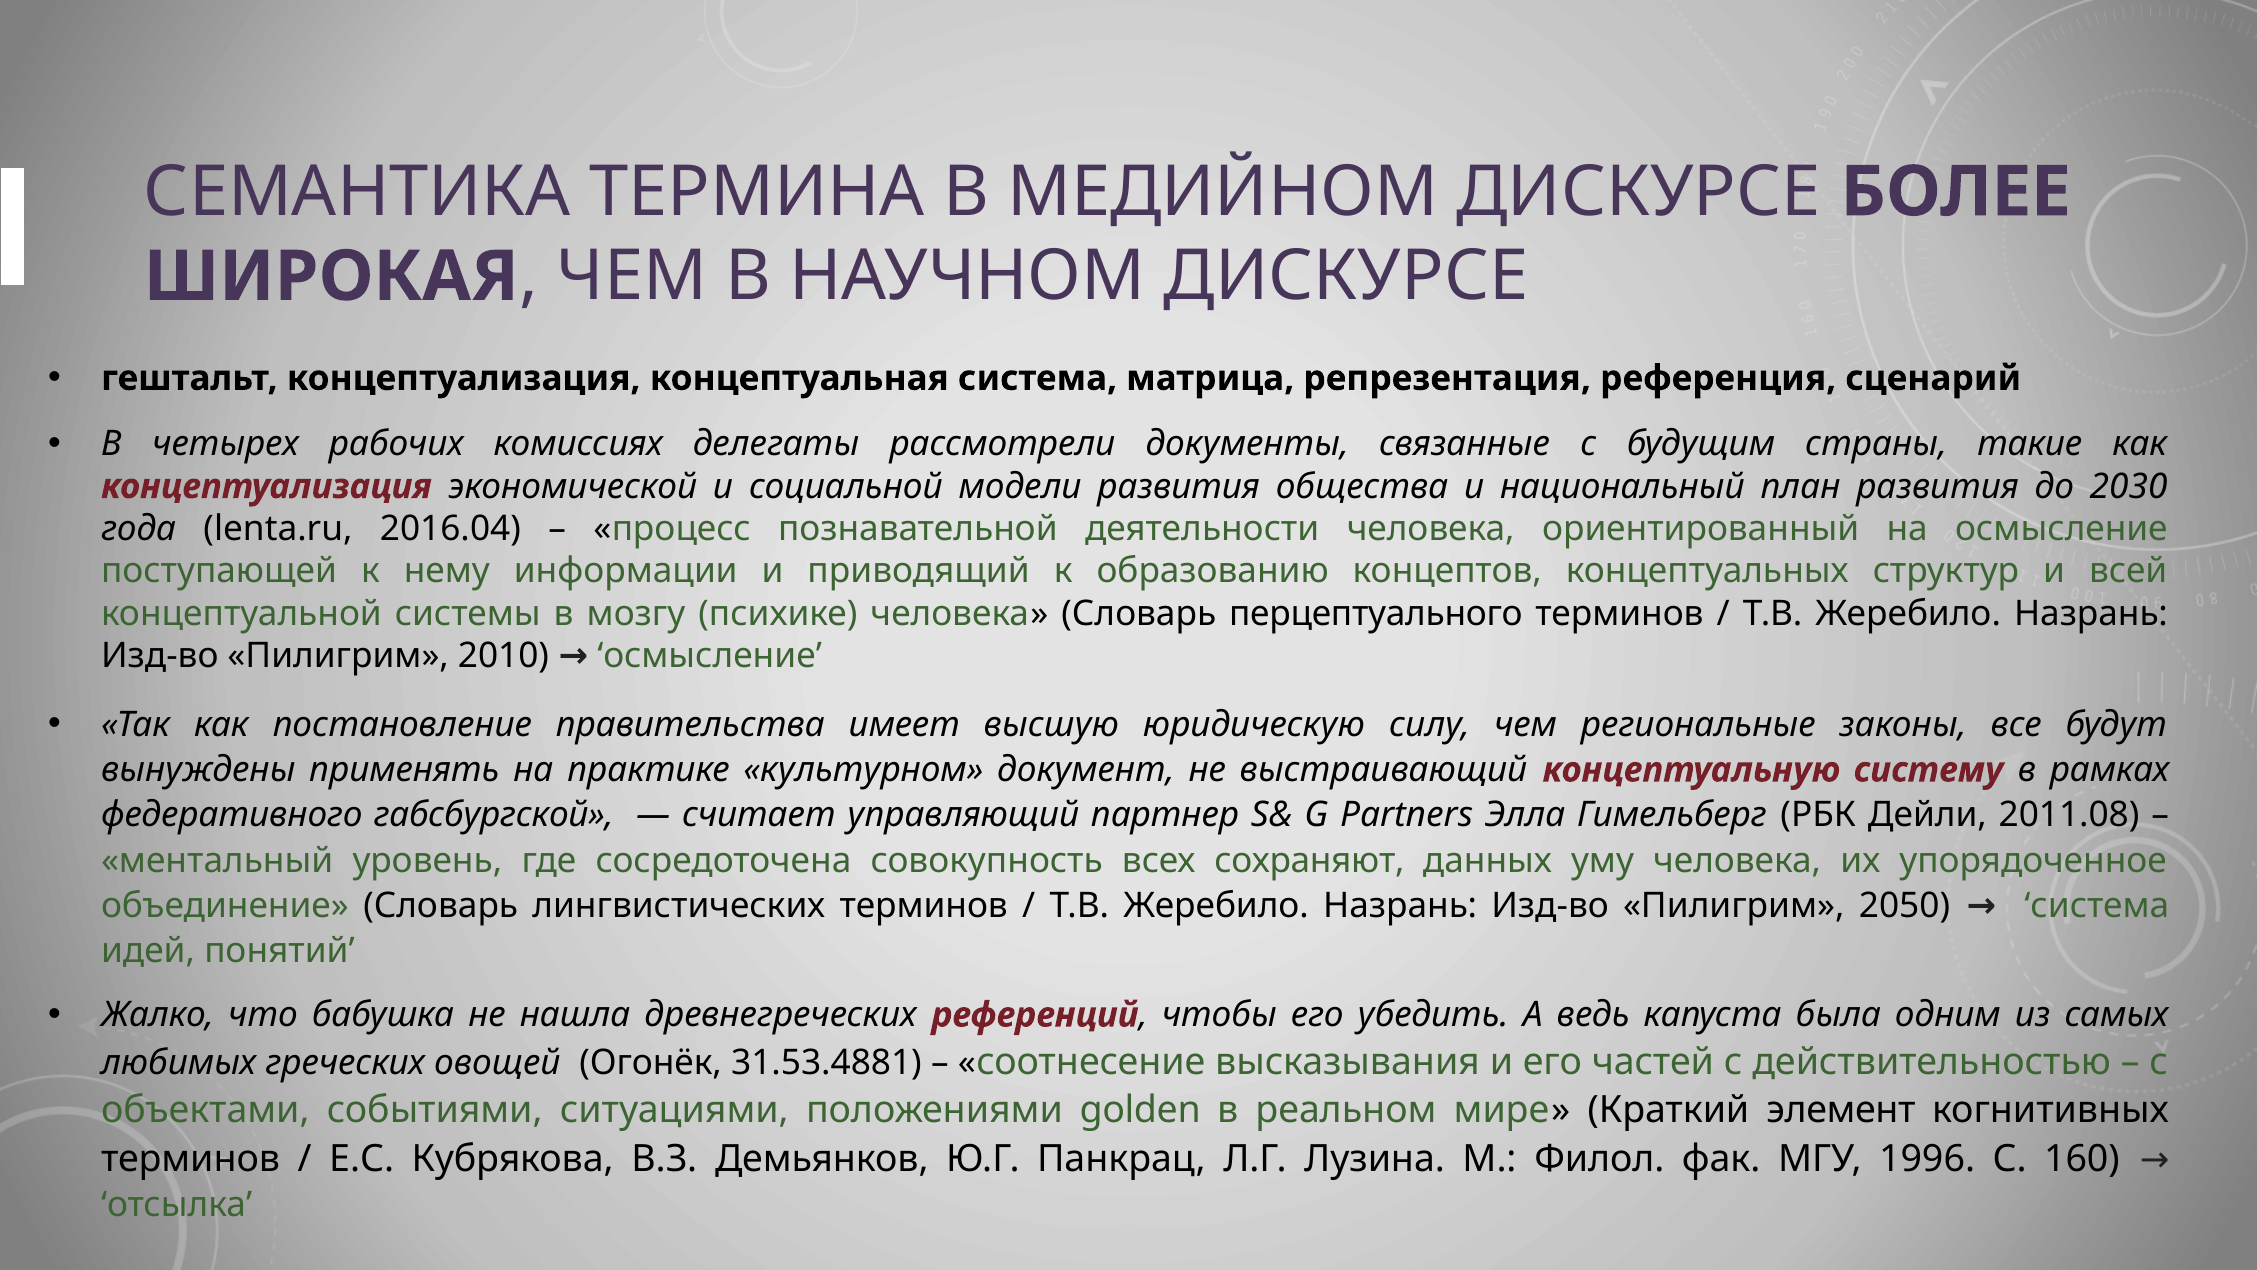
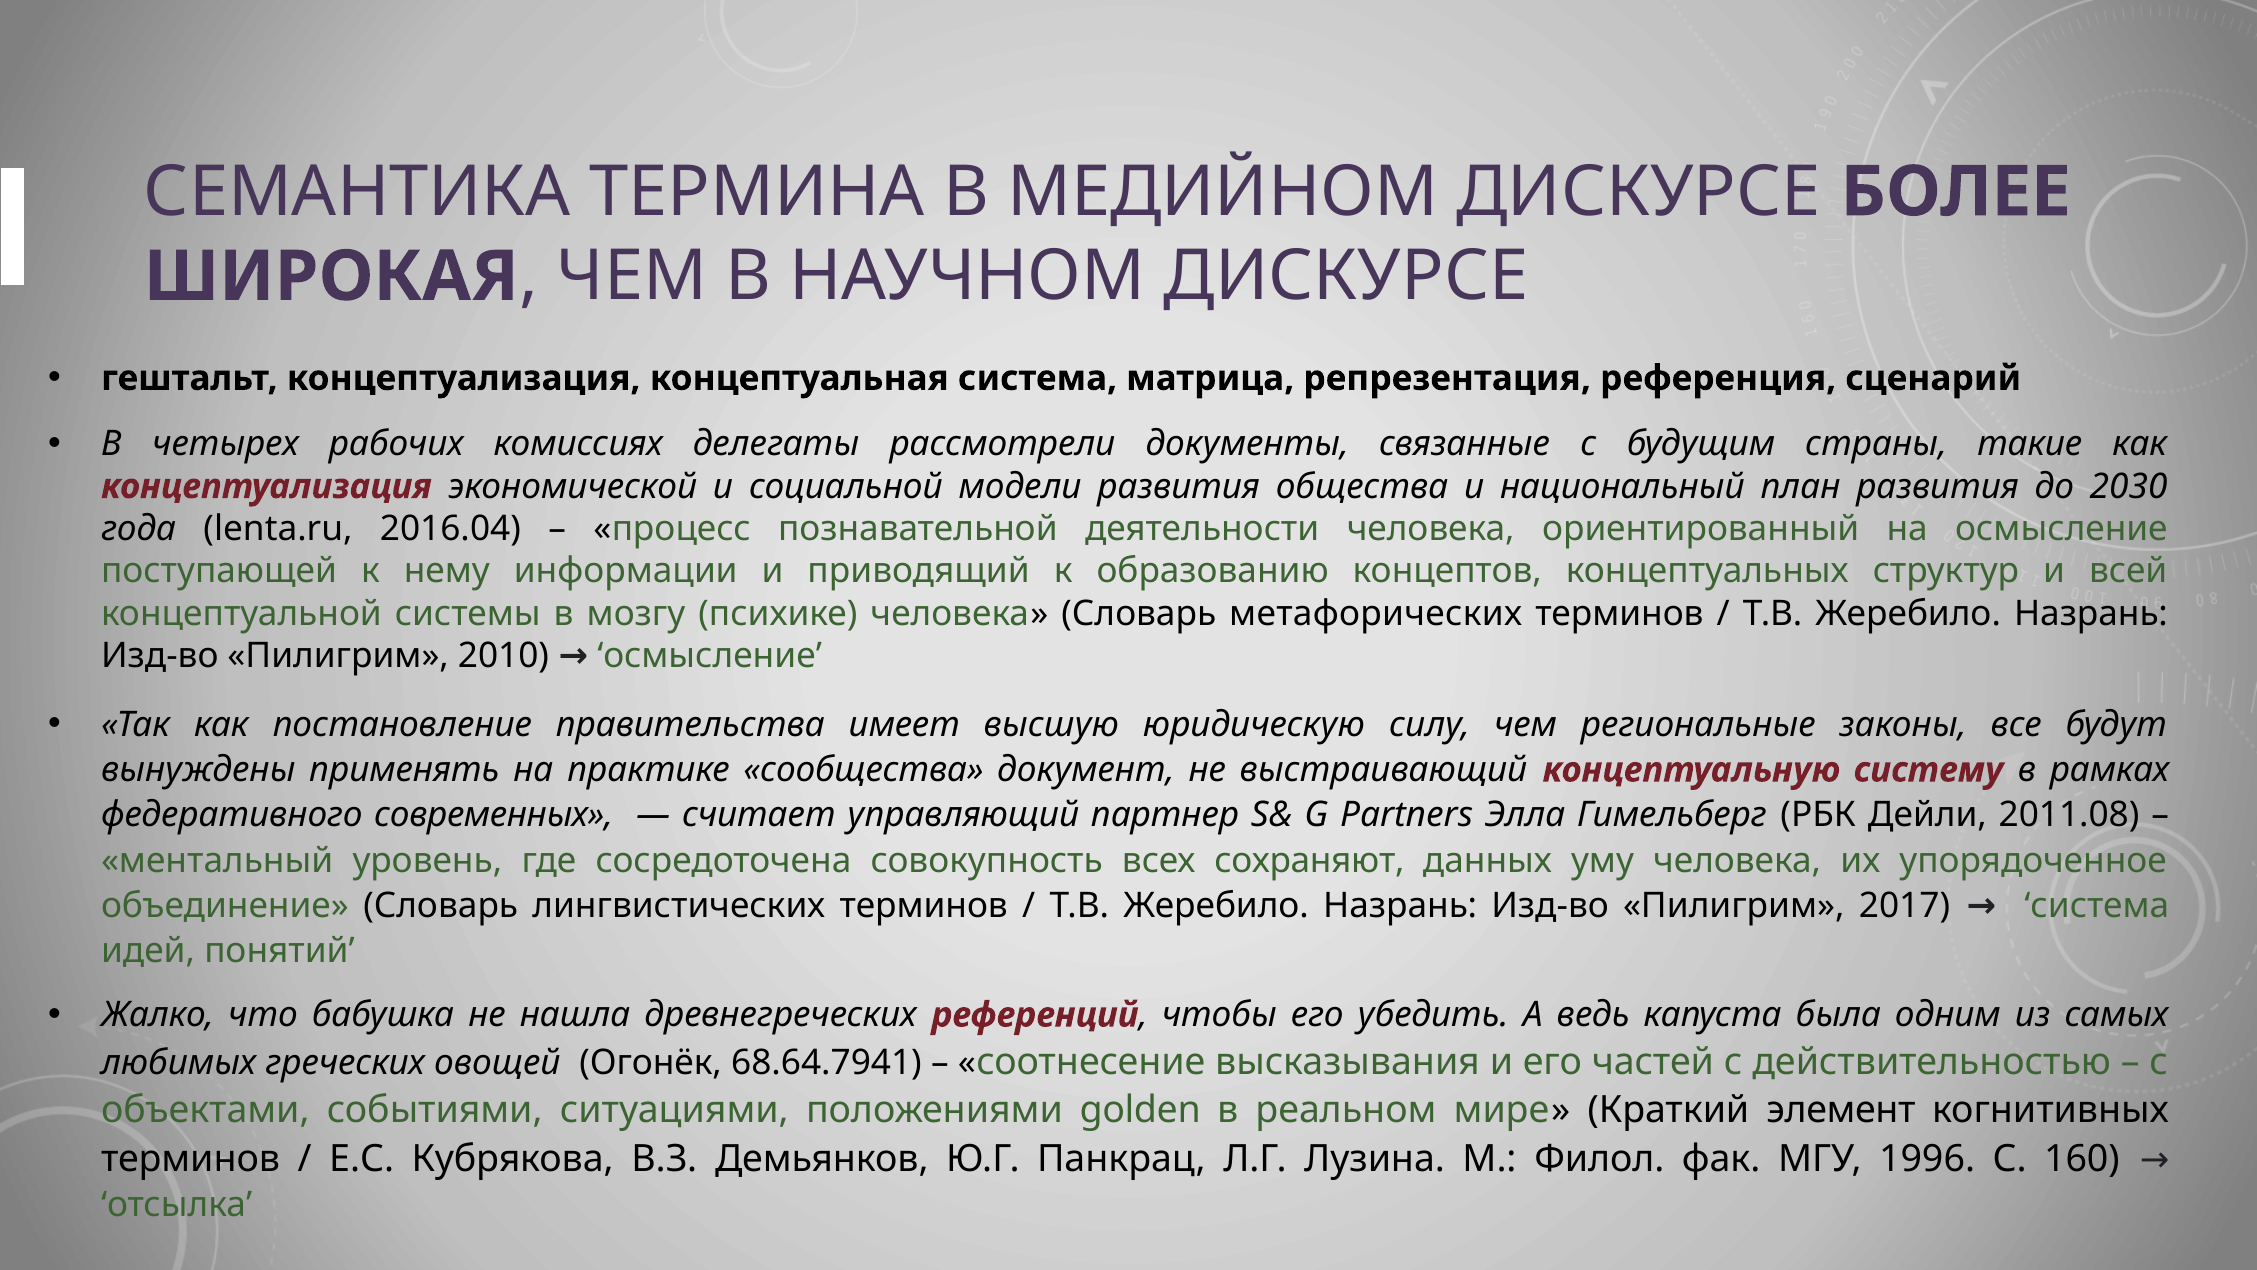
перцептуального: перцептуального -> метафорических (1376, 613)
культурном: культурном -> сообщества (864, 770)
габсбургской: габсбургской -> современных (494, 815)
2050: 2050 -> 2017 (1905, 905)
31.53.4881: 31.53.4881 -> 68.64.7941 (826, 1062)
